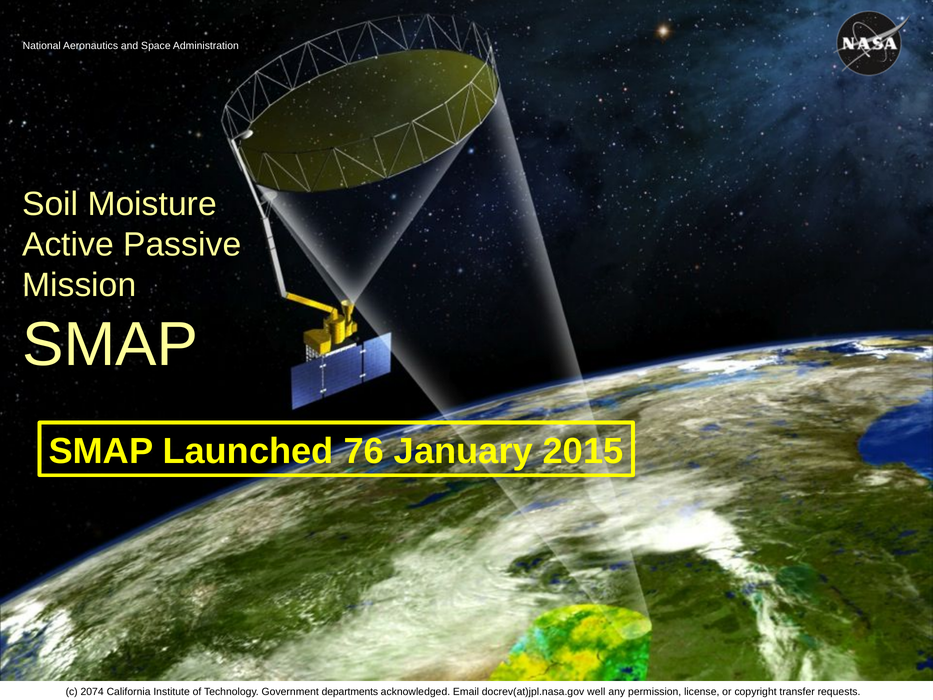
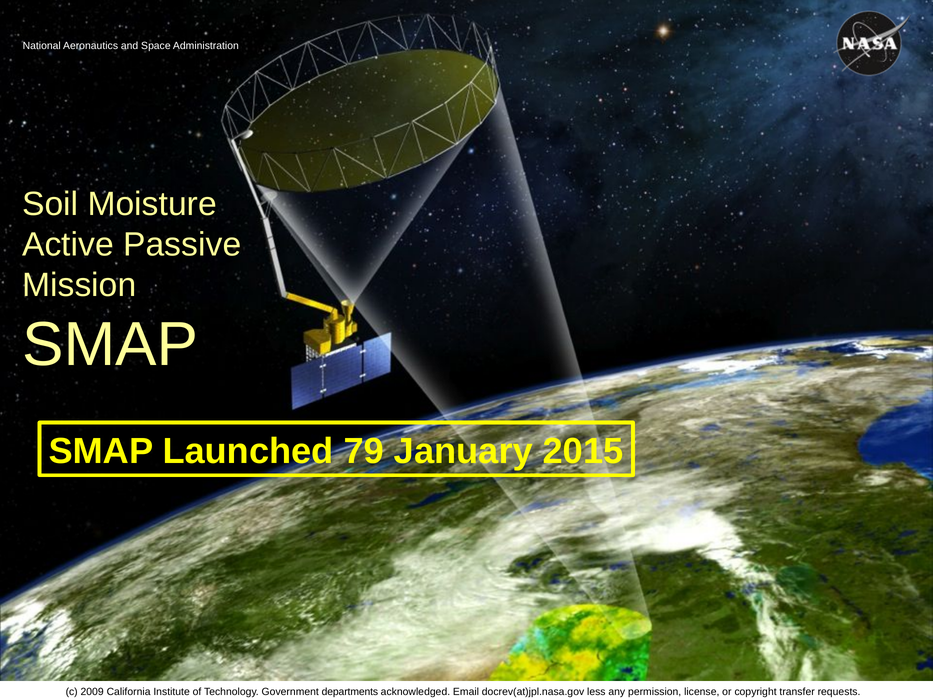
76: 76 -> 79 (364, 451)
2074: 2074 -> 2009 (92, 691)
well: well -> less (596, 691)
